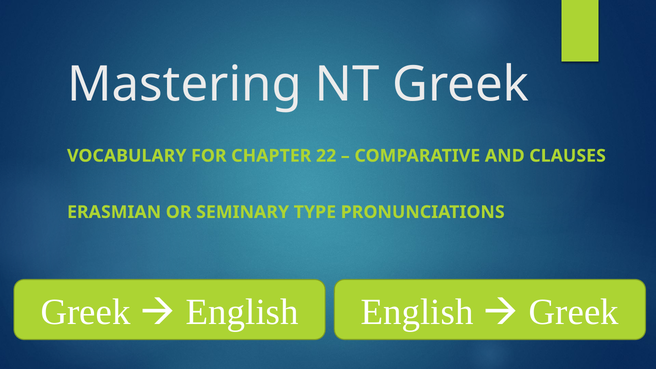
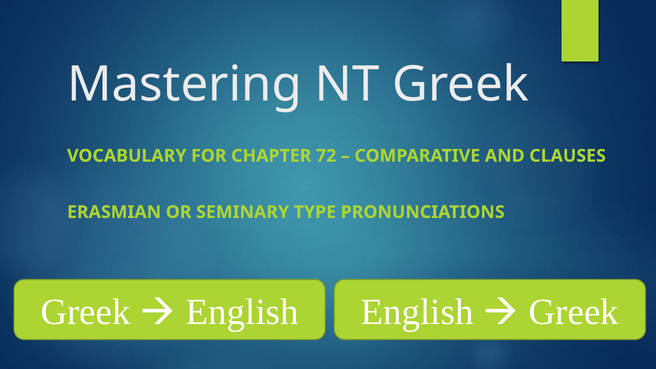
22: 22 -> 72 (326, 156)
